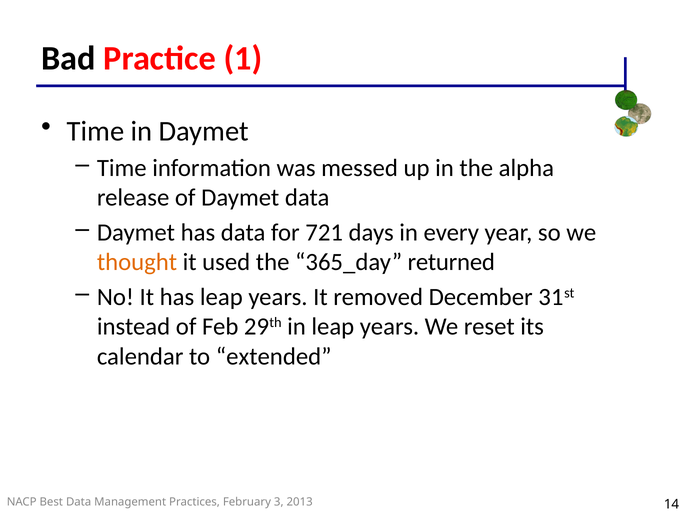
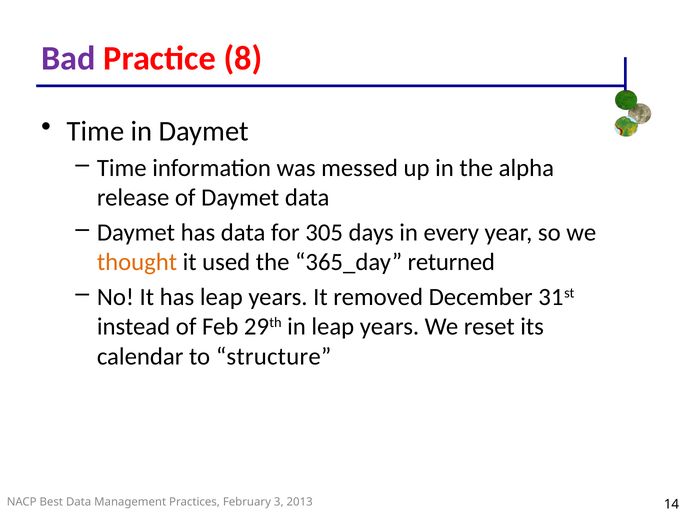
Bad colour: black -> purple (68, 58)
1: 1 -> 8 (243, 58)
721: 721 -> 305 (324, 232)
extended: extended -> structure (274, 356)
